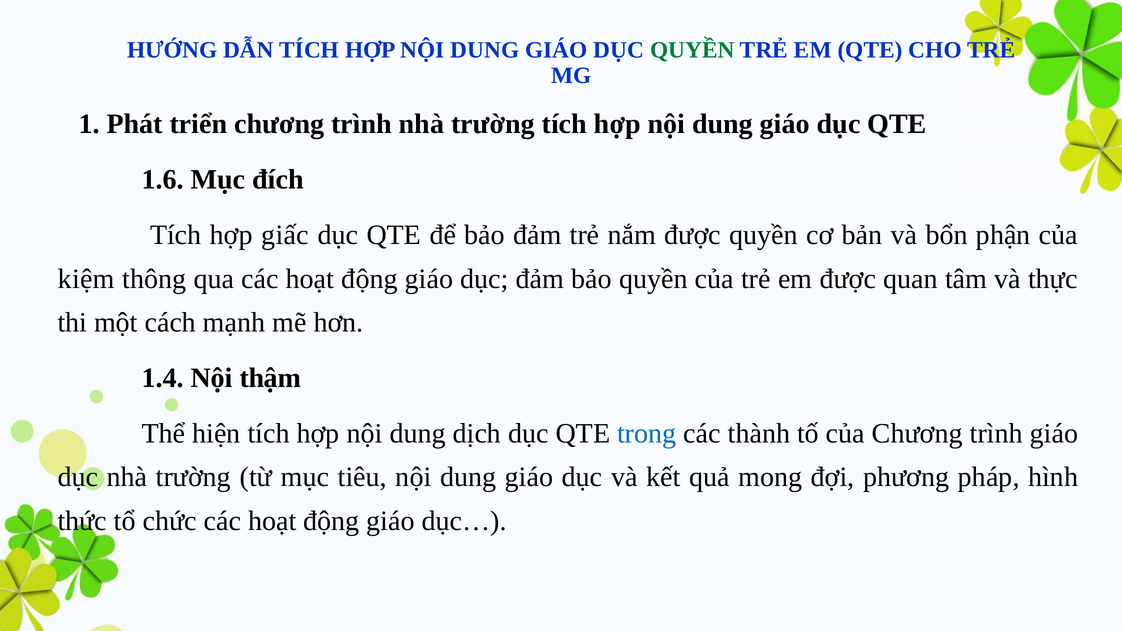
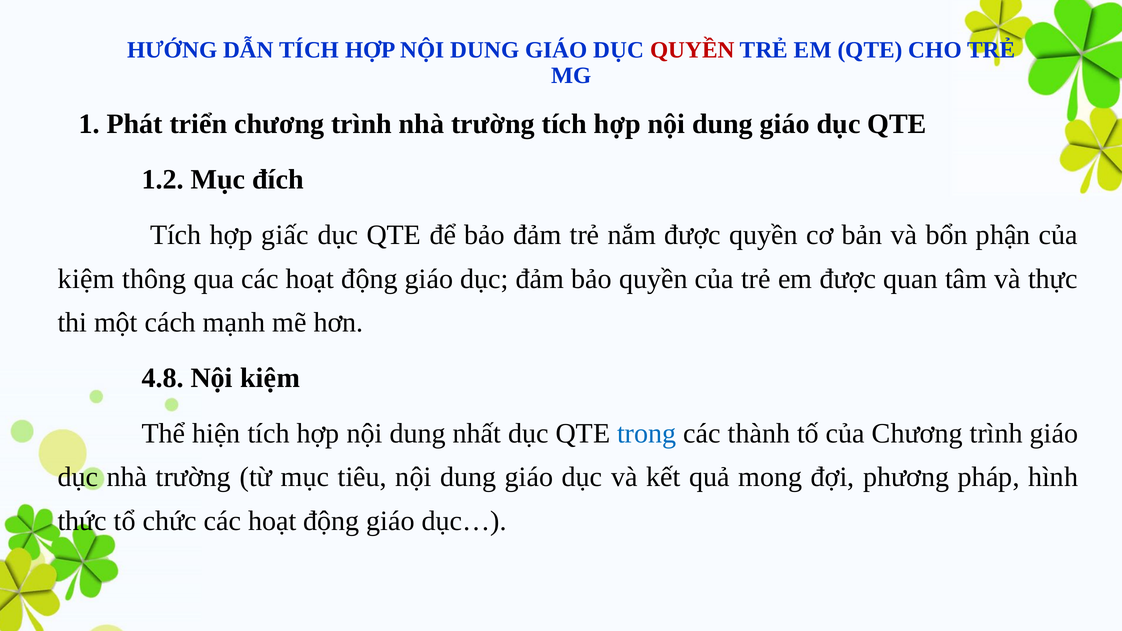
QUYỀN colour: green -> red (692, 50)
1.6: 1.6 -> 1.2 (163, 180)
1.4: 1.4 -> 4.8 (163, 378)
Nội thậm: thậm -> kiệm (270, 378)
dịch: dịch -> nhất (477, 433)
